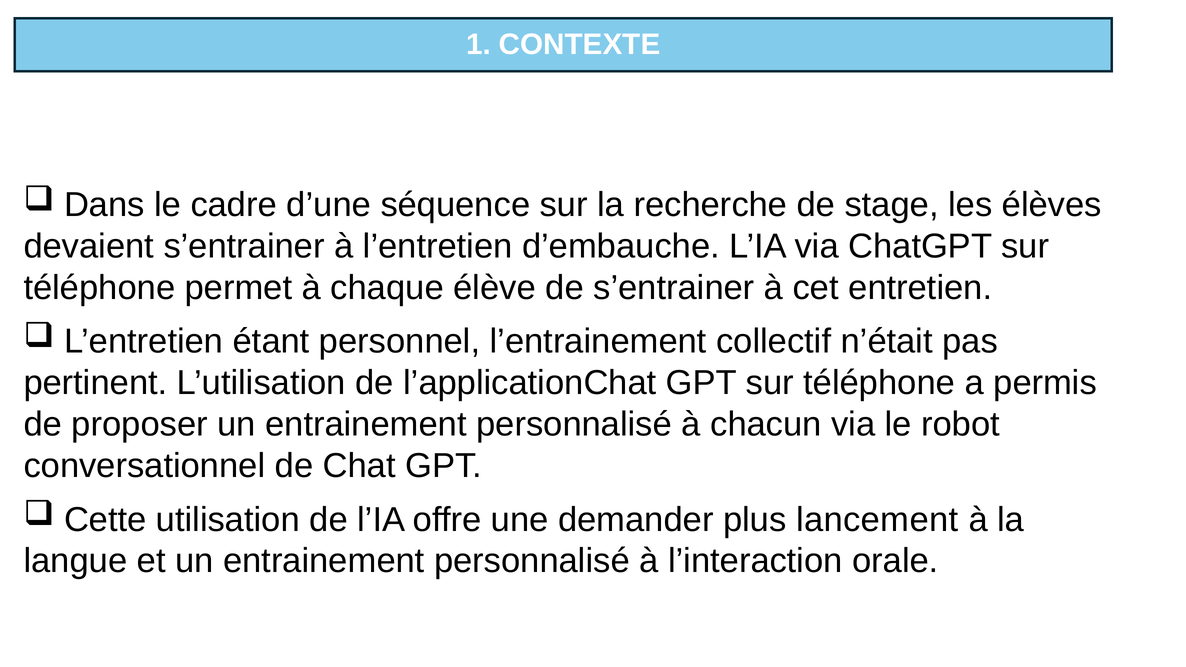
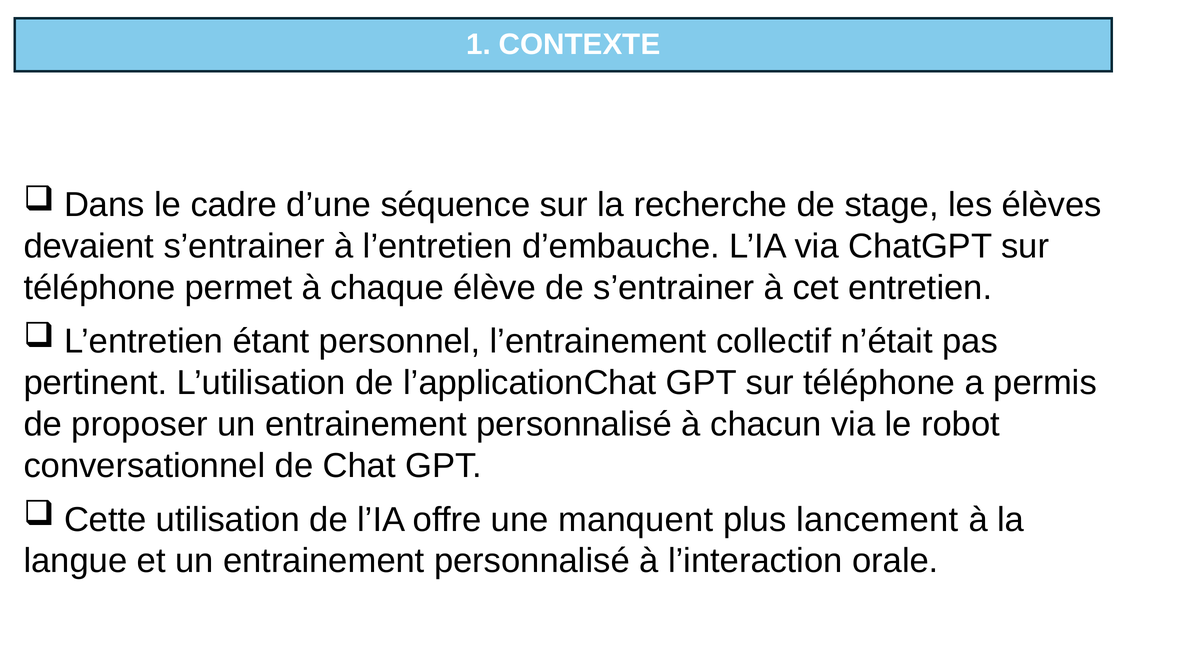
demander: demander -> manquent (636, 520)
